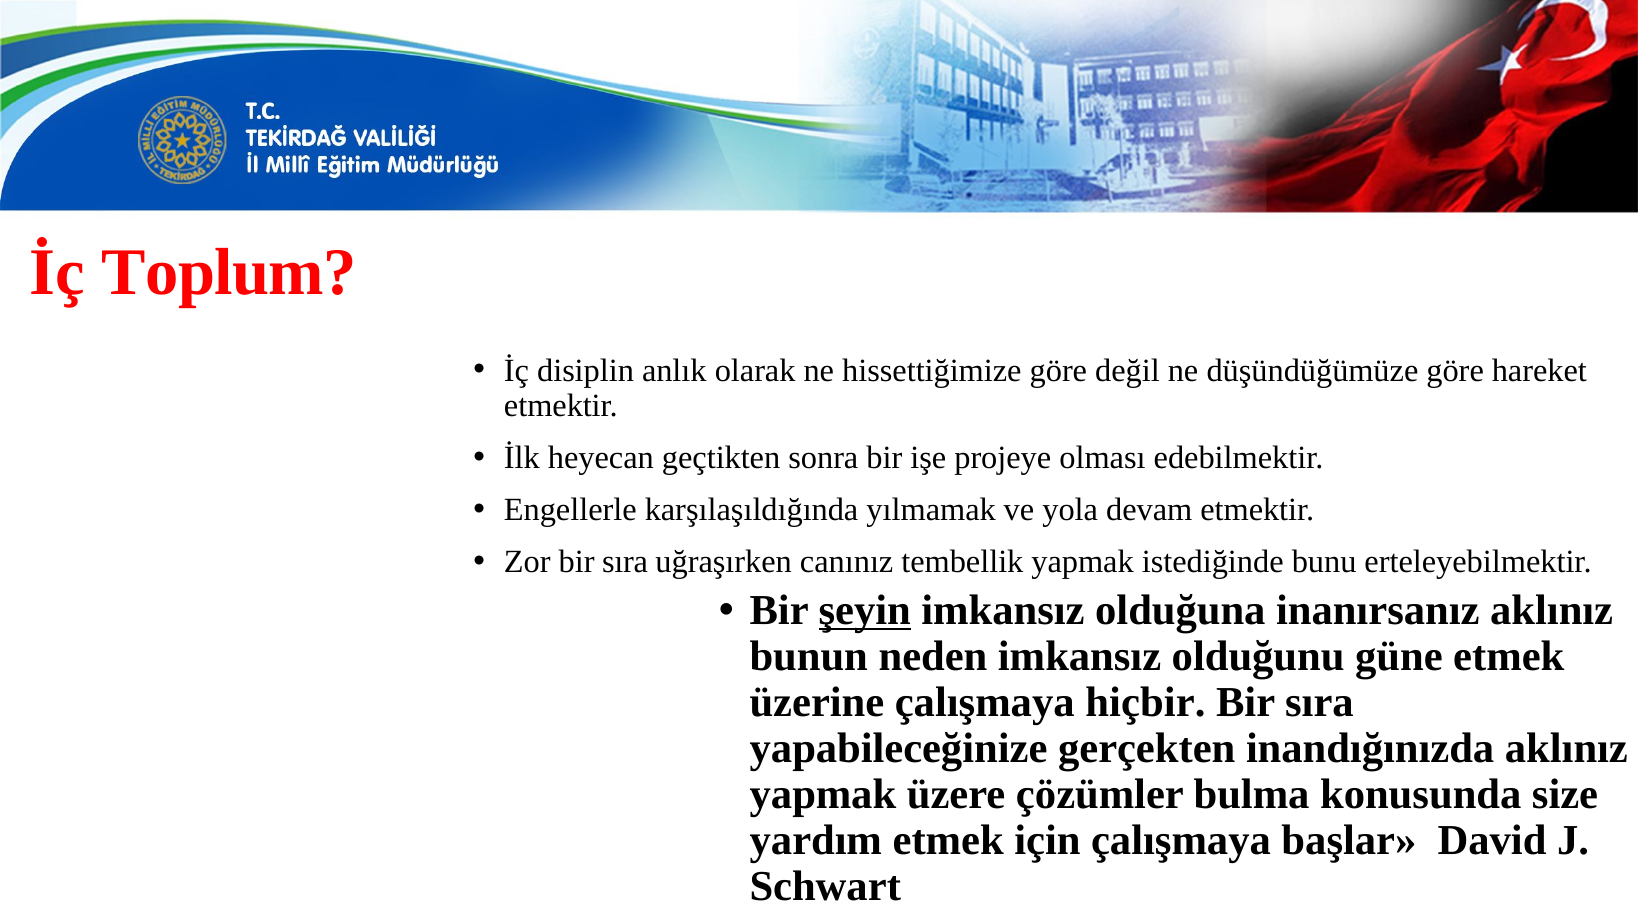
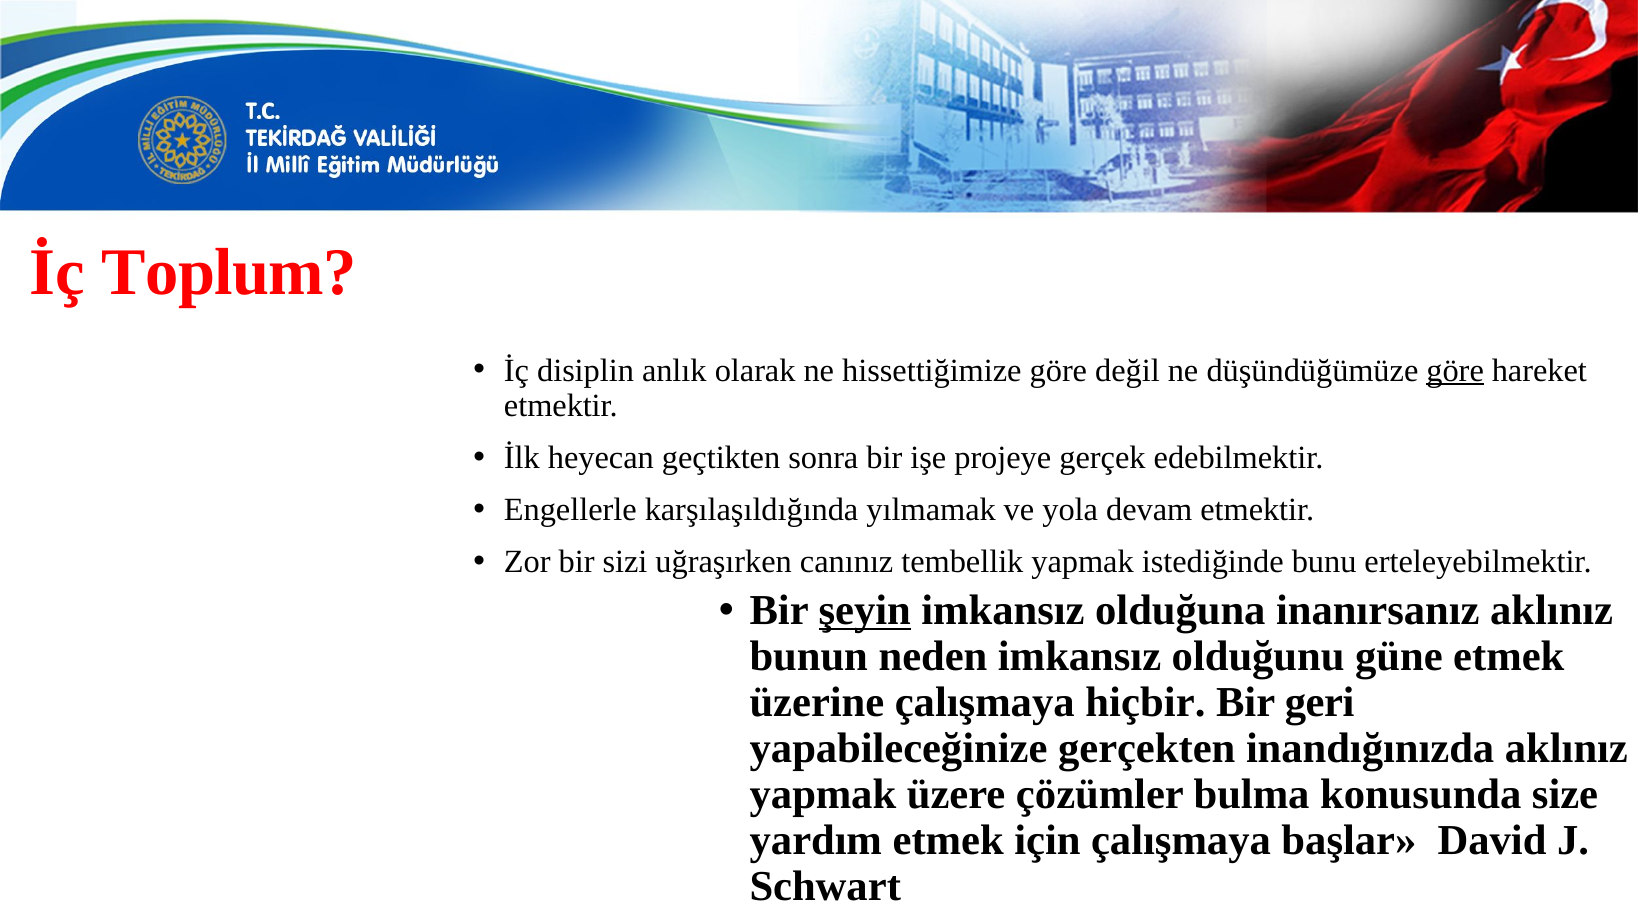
göre underline: none -> present (1455, 370)
olması: olması -> gerçek (1102, 458)
Zor bir sıra: sıra -> sizi (625, 562)
sıra: sıra -> geri (1320, 703)
